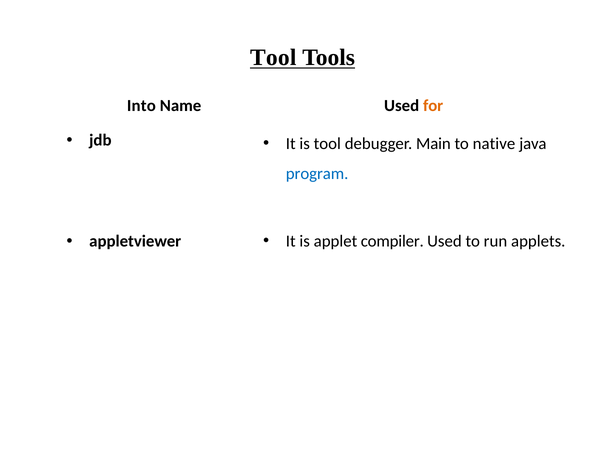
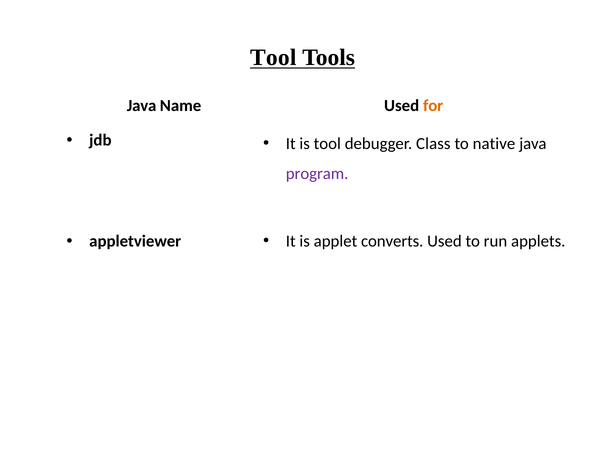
Into: Into -> Java (142, 106)
Main: Main -> Class (433, 143)
program colour: blue -> purple (317, 174)
compiler: compiler -> converts (392, 241)
